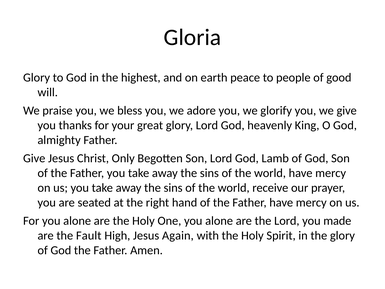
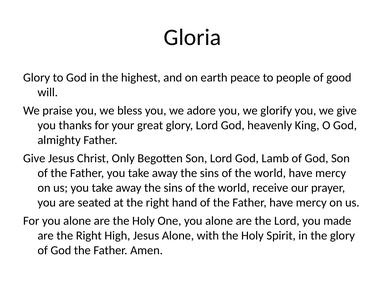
are the Fault: Fault -> Right (89, 235)
Jesus Again: Again -> Alone (178, 235)
